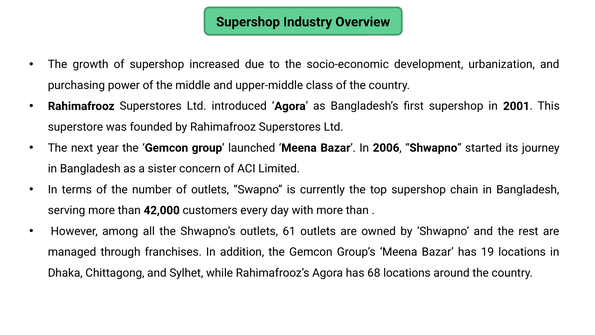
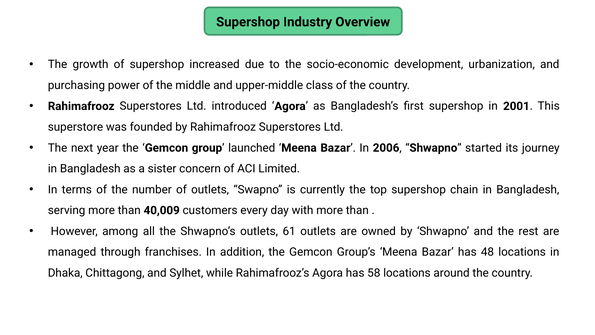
42,000: 42,000 -> 40,009 (162, 210)
19: 19 -> 48 (487, 252)
68: 68 -> 58 (374, 273)
